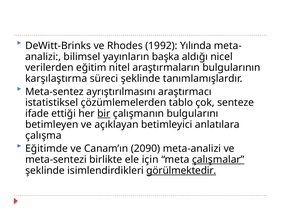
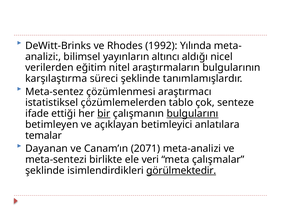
başka: başka -> altıncı (166, 57)
ayrıştırılmasını: ayrıştırılmasını -> çözümlenmesi (121, 92)
bulgularını underline: none -> present (192, 113)
çalışma: çalışma -> temalar (44, 135)
Eğitimde: Eğitimde -> Dayanan (47, 148)
2090: 2090 -> 2071 (146, 148)
için: için -> veri (150, 159)
çalışmalar underline: present -> none (218, 159)
